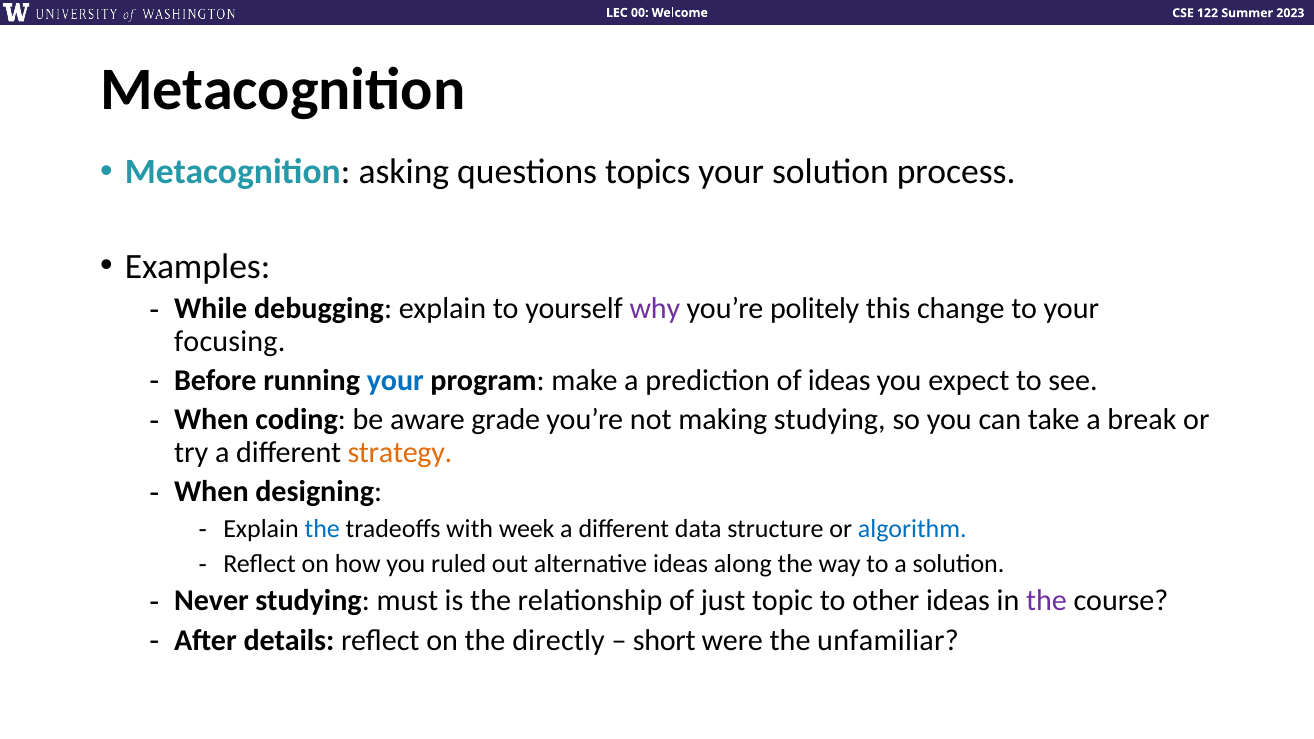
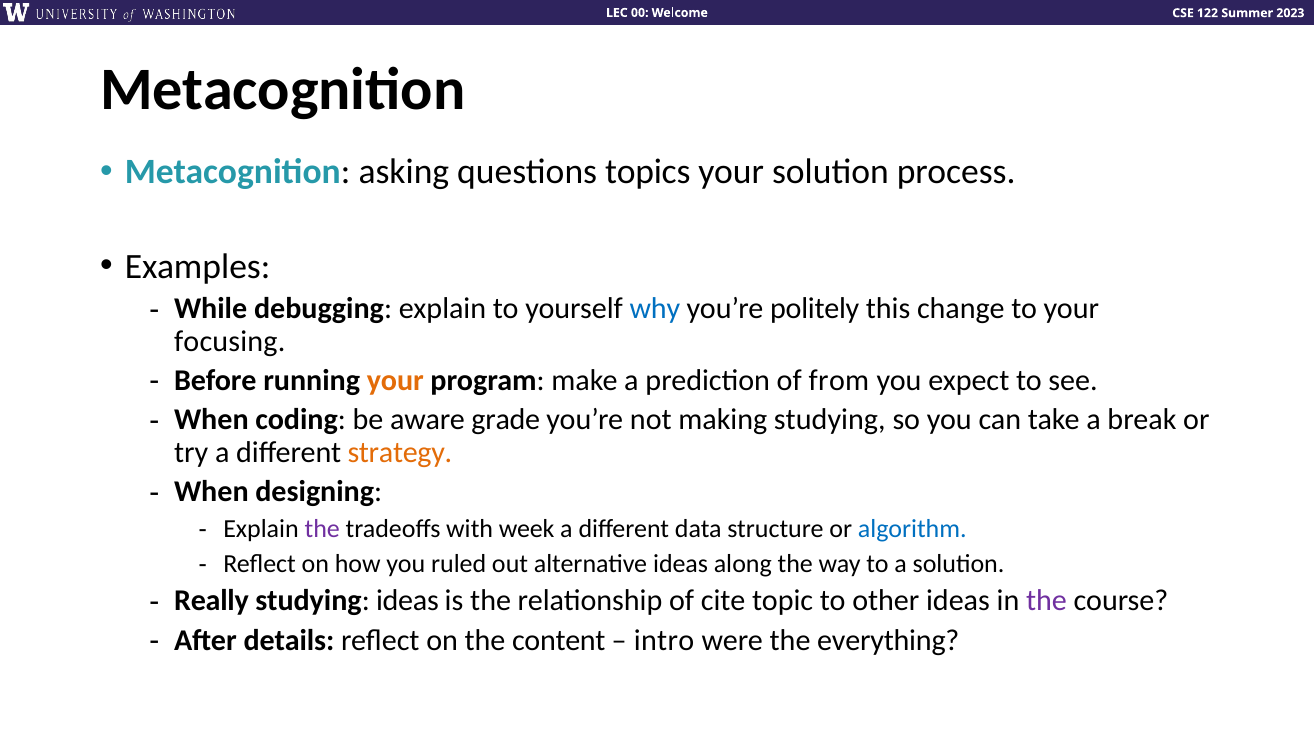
why colour: purple -> blue (655, 309)
your colour: blue -> orange (395, 381)
of ideas: ideas -> from (839, 381)
the colour: blue -> purple (322, 529)
Never: Never -> Really (211, 601)
studying must: must -> ideas (407, 601)
just: just -> cite (723, 601)
directly: directly -> content (559, 640)
short: short -> intro (664, 640)
unfamiliar: unfamiliar -> everything (888, 640)
